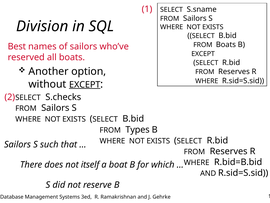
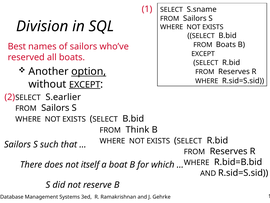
option underline: none -> present (89, 71)
S.checks: S.checks -> S.earlier (63, 97)
Types: Types -> Think (137, 129)
